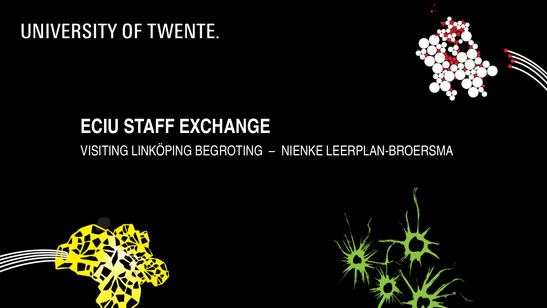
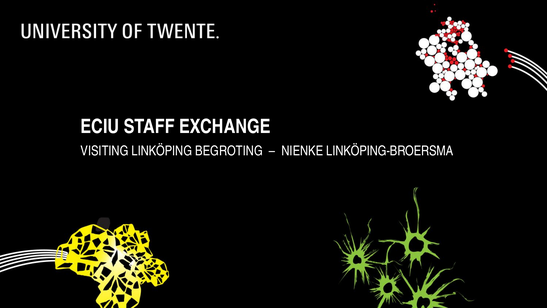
LEERPLAN-BROERSMA: LEERPLAN-BROERSMA -> LINKÖPING-BROERSMA (390, 151)
